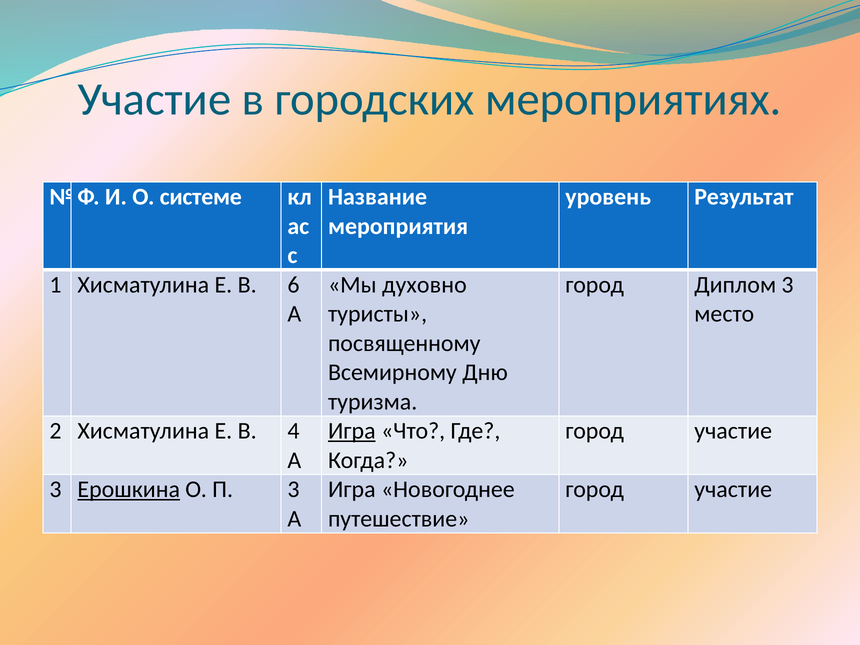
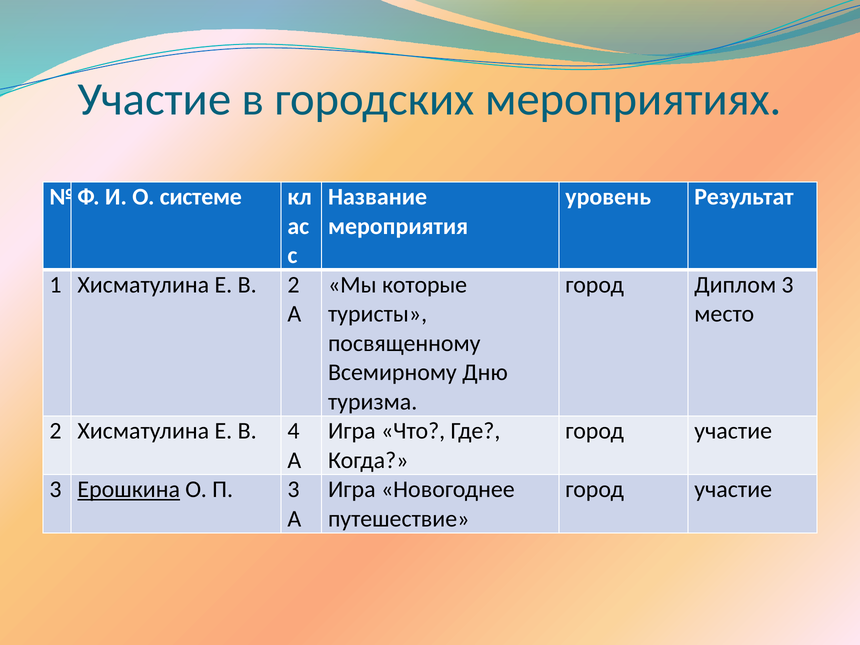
В 6: 6 -> 2 (293, 285)
духовно: духовно -> которые (425, 285)
Игра underline: present -> none (352, 431)
